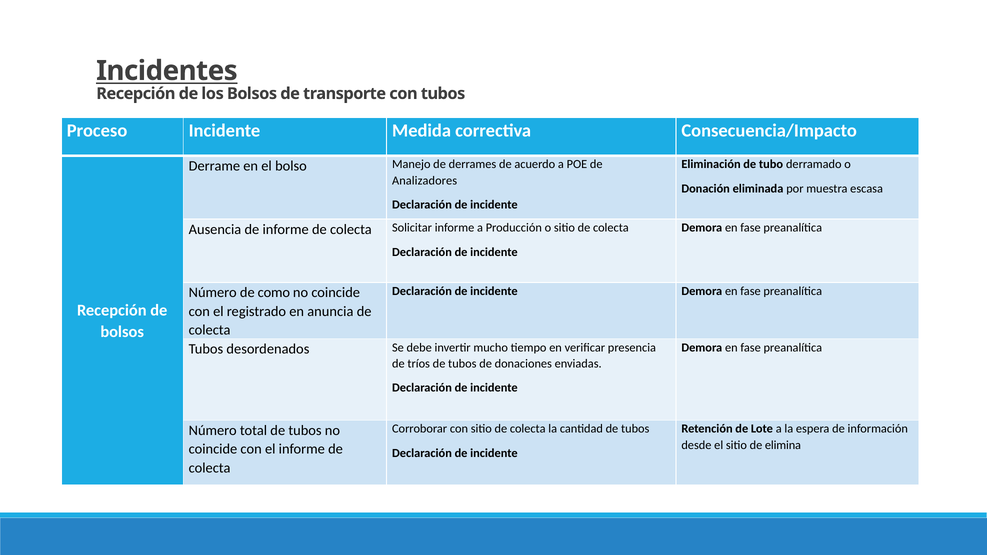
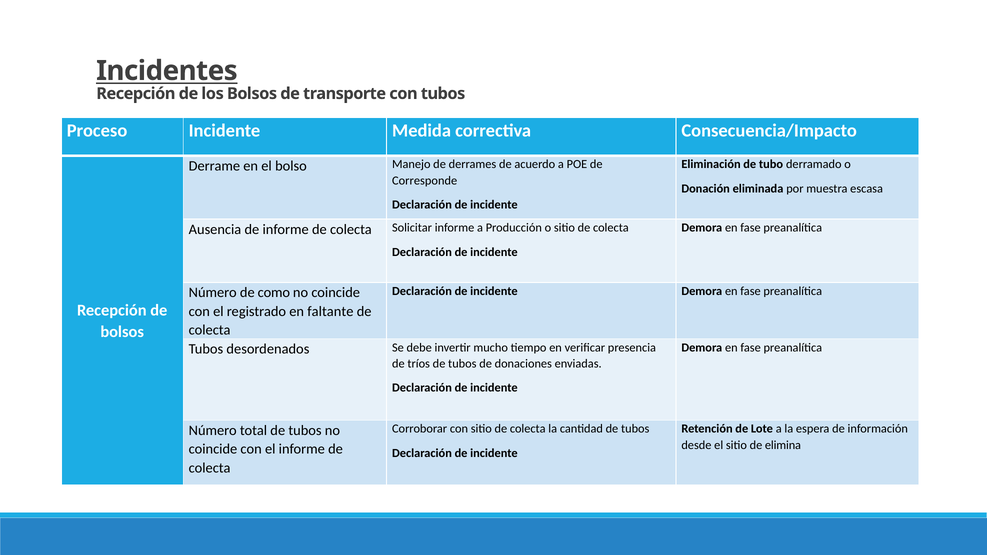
Analizadores: Analizadores -> Corresponde (425, 181)
anuncia: anuncia -> faltante (330, 312)
